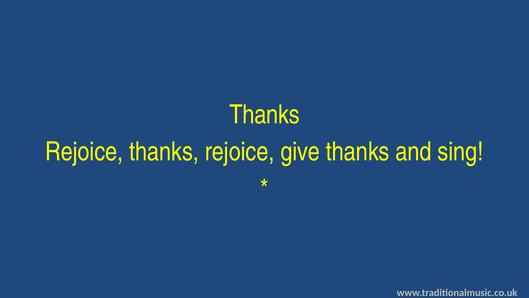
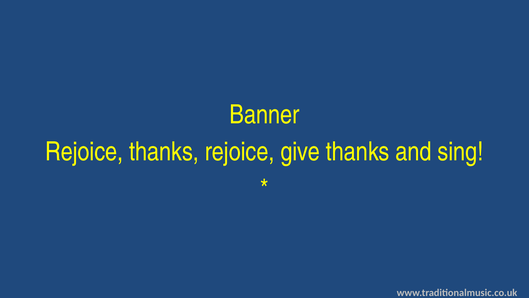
Thanks: Thanks -> Banner (264, 115)
